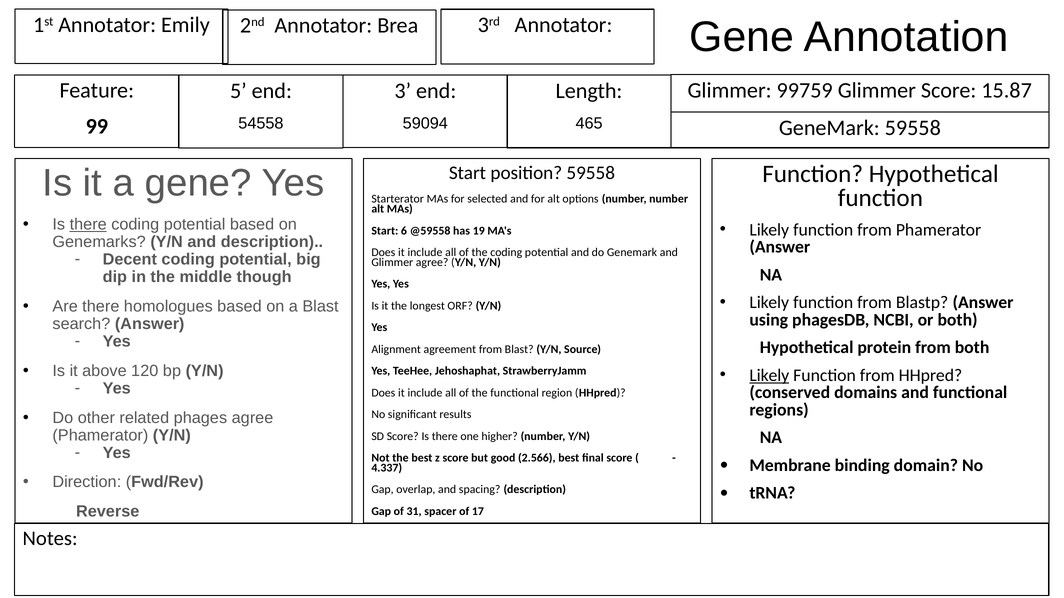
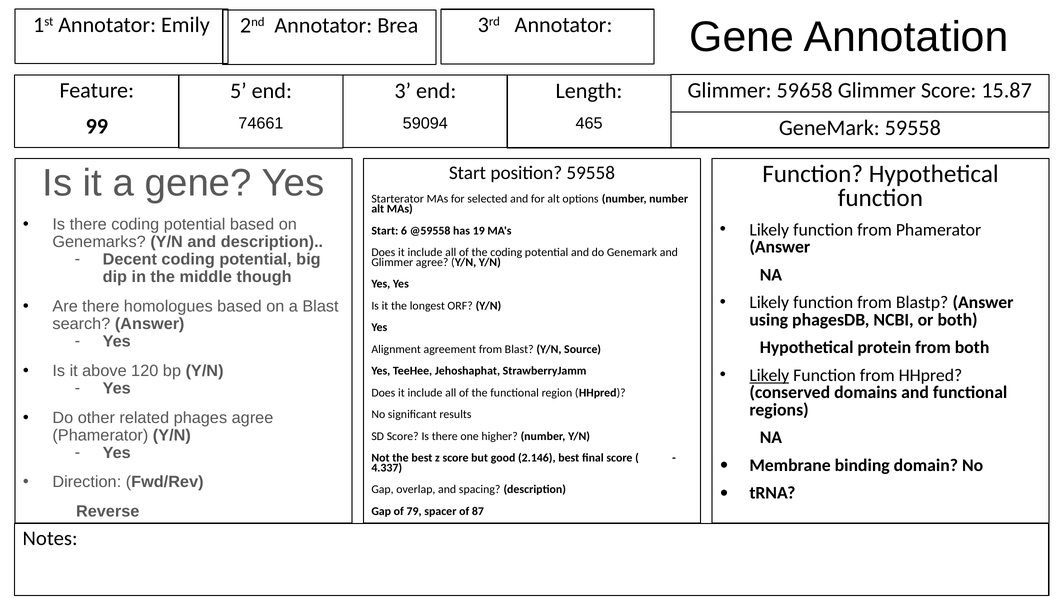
99759: 99759 -> 59658 (805, 90)
54558: 54558 -> 74661 (261, 124)
there underline: present -> none (88, 225)
2.566: 2.566 -> 2.146 (537, 458)
31: 31 -> 79 (414, 512)
17: 17 -> 87 (478, 512)
